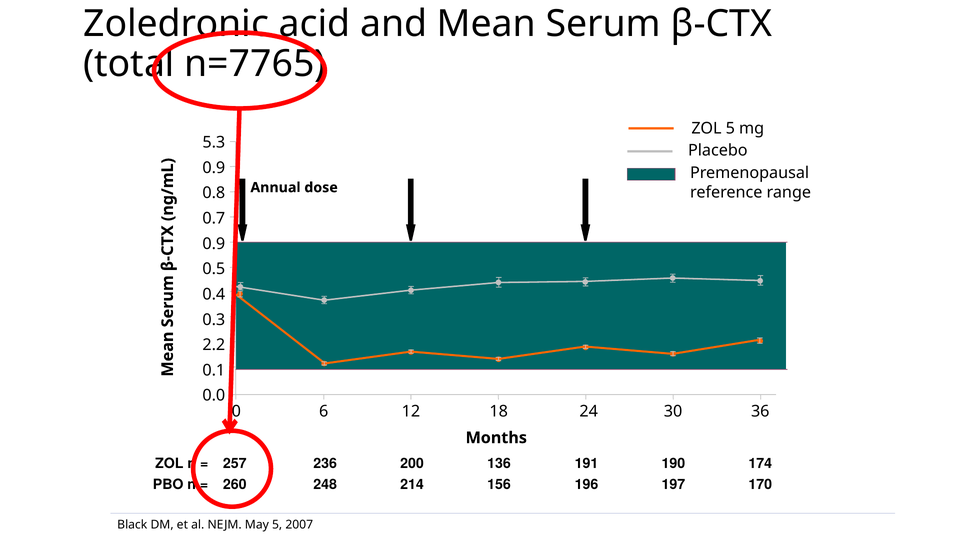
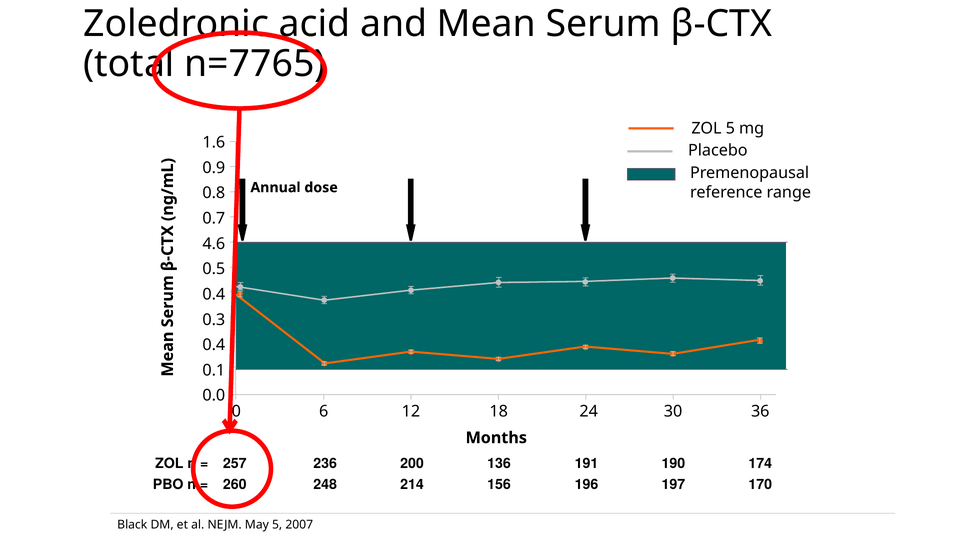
5.3: 5.3 -> 1.6 (214, 142)
0.9: 0.9 -> 4.6 (214, 244)
2.2: 2.2 -> 0.4 (214, 345)
